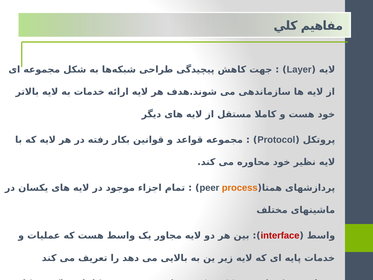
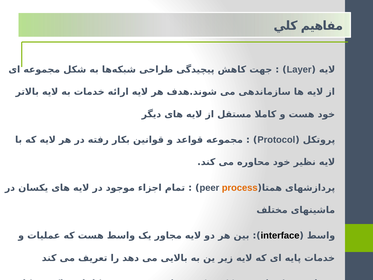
interface colour: red -> black (280, 235)
